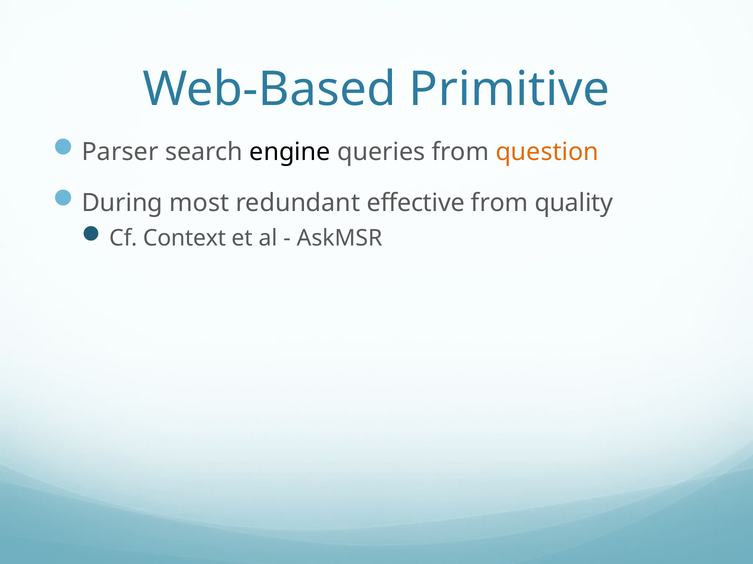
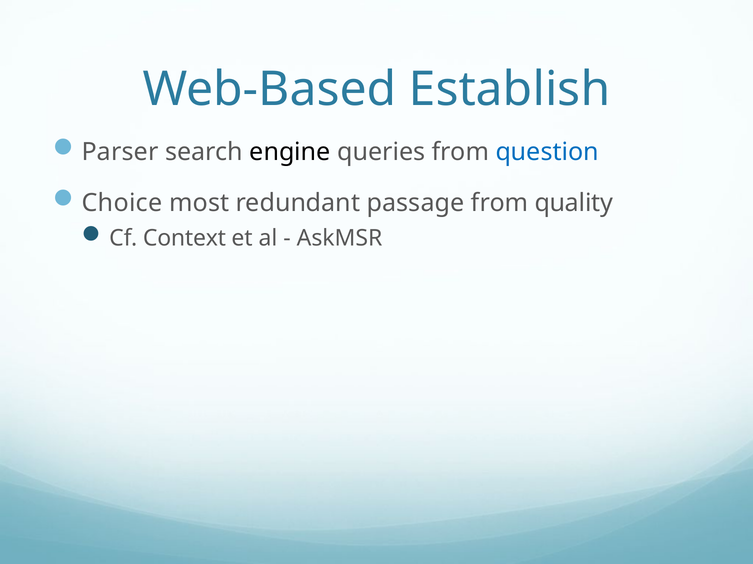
Primitive: Primitive -> Establish (510, 90)
question colour: orange -> blue (547, 152)
During: During -> Choice (122, 203)
effective: effective -> passage (415, 203)
